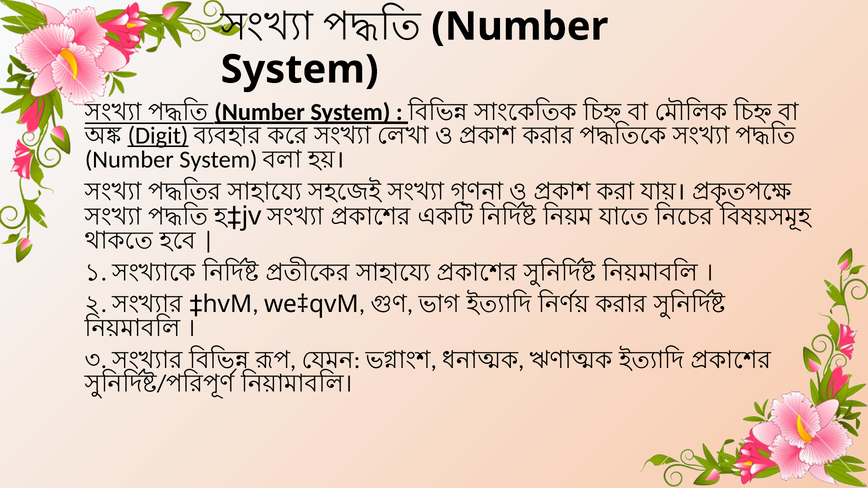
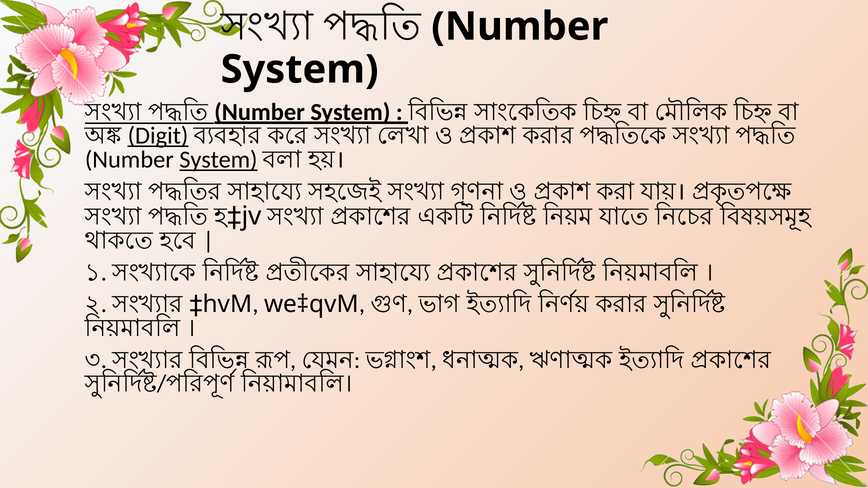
System underline: none -> present (218, 160)
